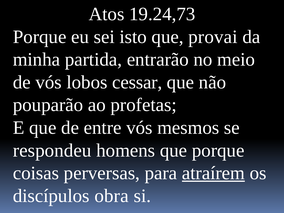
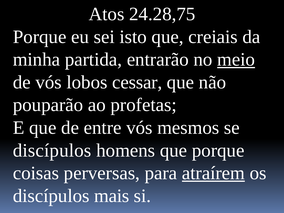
19.24,73: 19.24,73 -> 24.28,75 (162, 14)
provai: provai -> creiais (213, 37)
meio underline: none -> present (236, 60)
respondeu: respondeu -> discípulos (52, 150)
obra: obra -> mais (112, 196)
